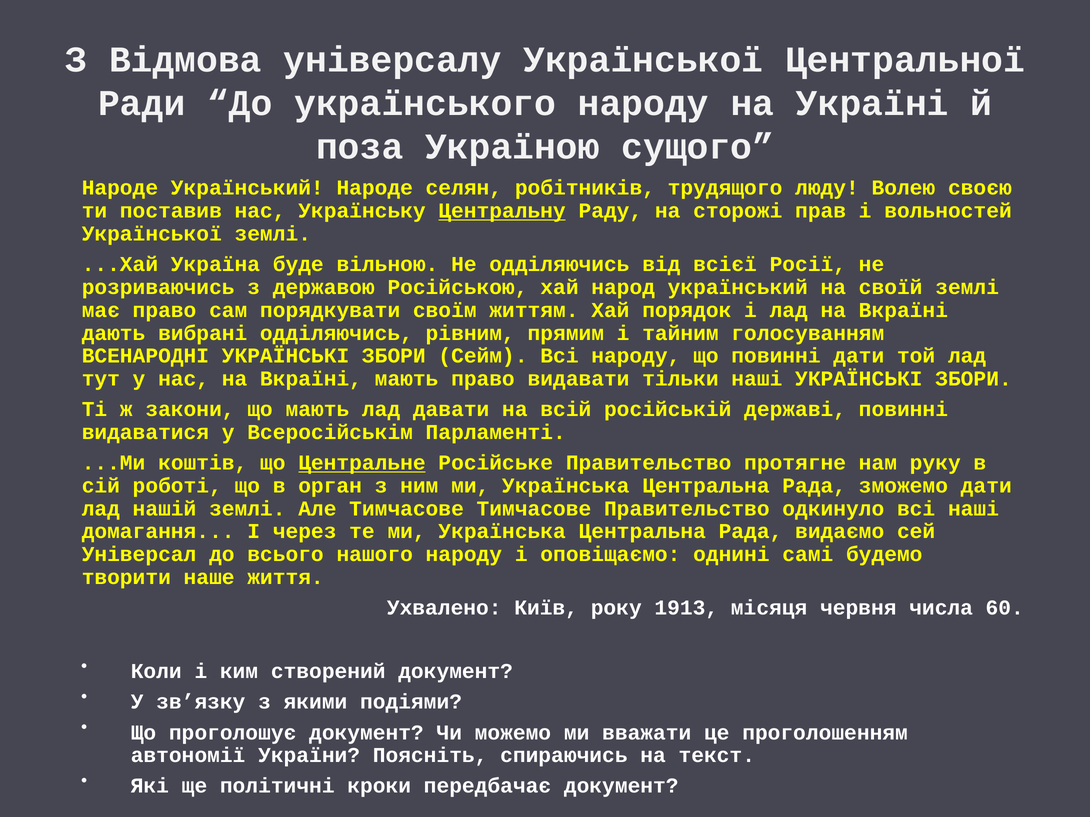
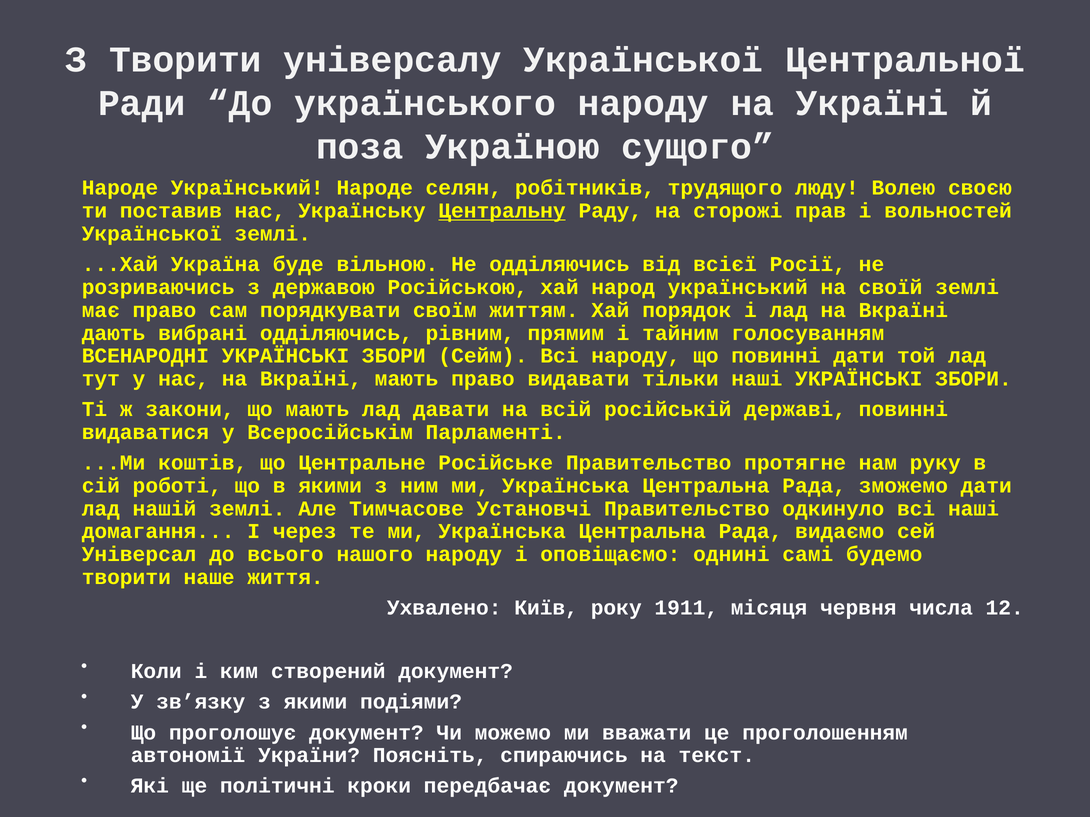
З Відмова: Відмова -> Творити (185, 60)
Центральне underline: present -> none (362, 463)
в орган: орган -> якими (330, 486)
Тимчасове Тимчасове: Тимчасове -> Установчі (534, 509)
1913: 1913 -> 1911 (686, 608)
60: 60 -> 12 (1005, 608)
